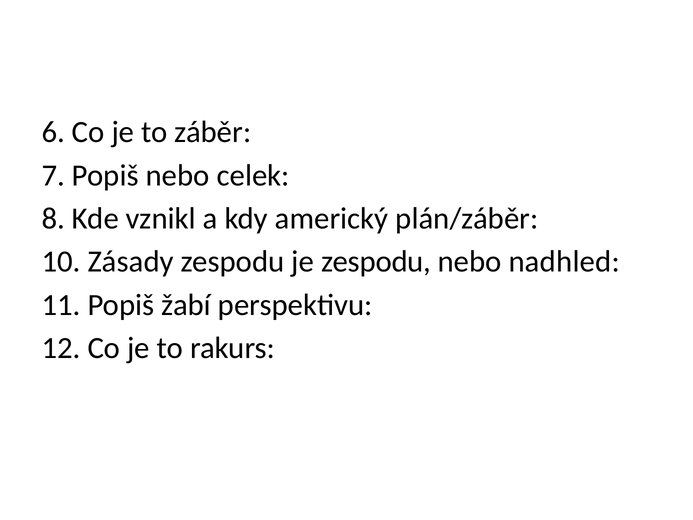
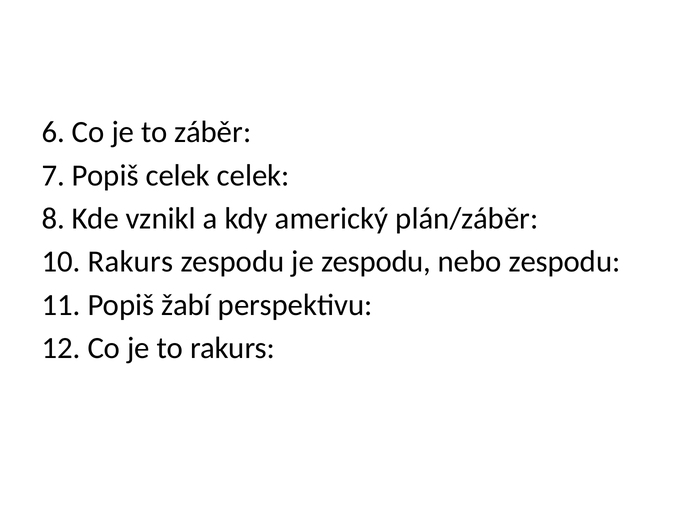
Popiš nebo: nebo -> celek (178, 175)
10 Zásady: Zásady -> Rakurs (131, 262)
nebo nadhled: nadhled -> zespodu (564, 262)
